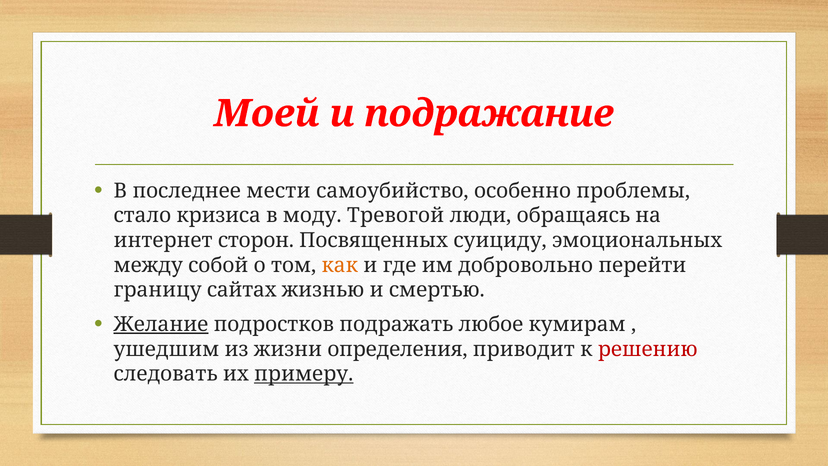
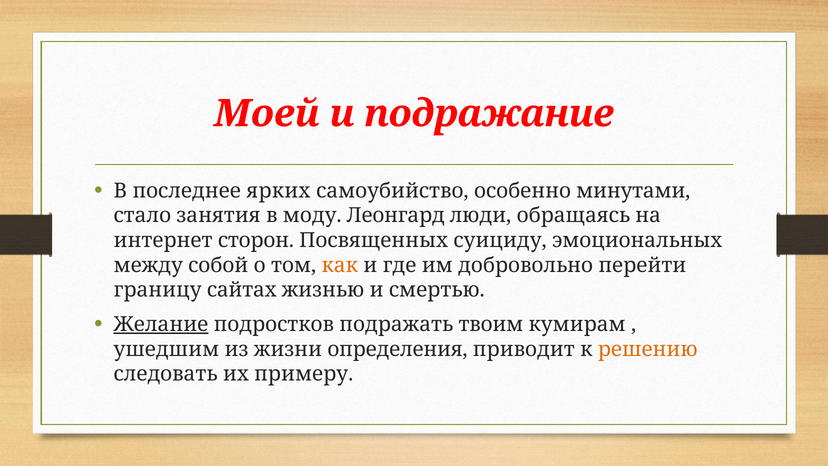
мести: мести -> ярких (278, 191)
проблемы: проблемы -> минутами (633, 191)
кризиса: кризиса -> занятия (219, 215)
Тревогой: Тревогой -> Леонгард (396, 215)
любое: любое -> твоим (491, 324)
решению colour: red -> orange (648, 349)
примеру underline: present -> none (304, 374)
